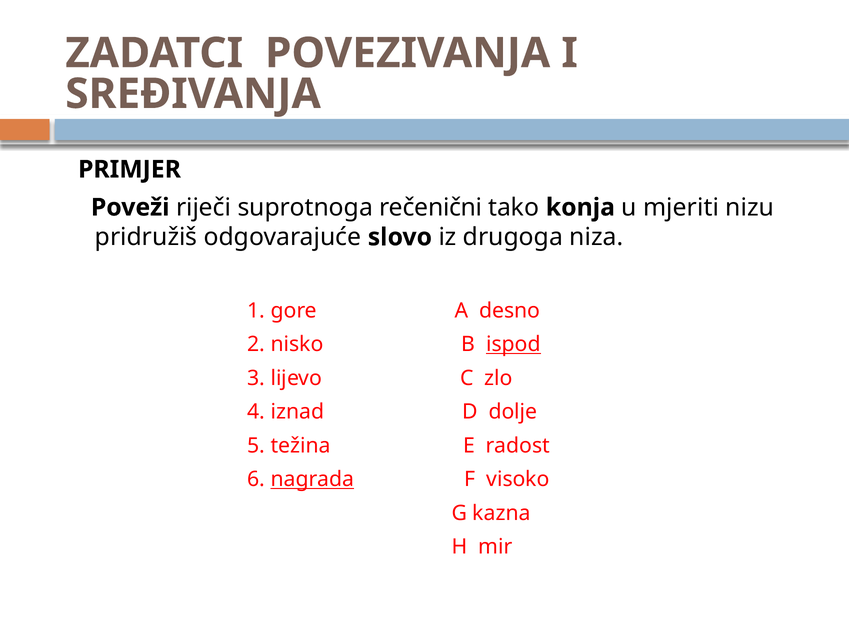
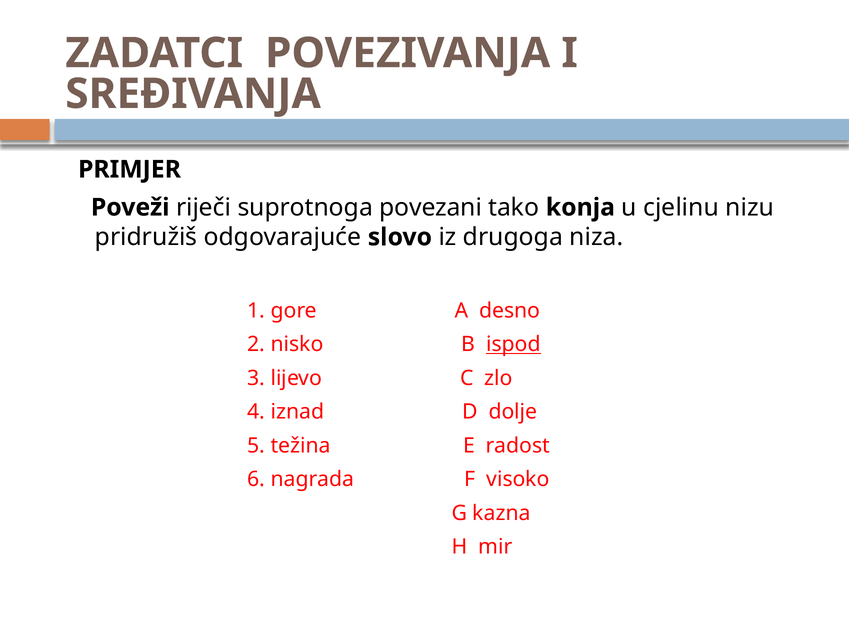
rečenični: rečenični -> povezani (431, 207)
mjeriti: mjeriti -> cjelinu (681, 207)
nagrada underline: present -> none (312, 479)
